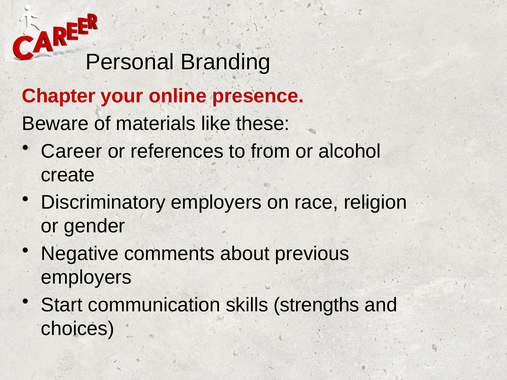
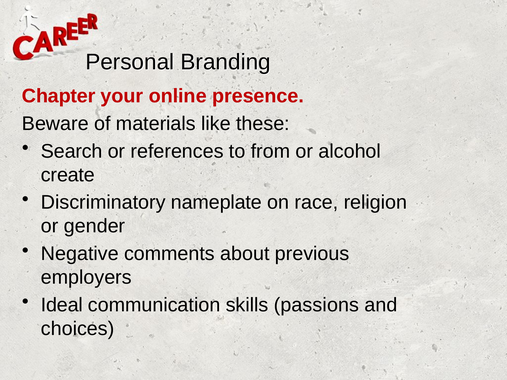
Career: Career -> Search (72, 151)
Discriminatory employers: employers -> nameplate (216, 203)
Start: Start -> Ideal (62, 305)
strengths: strengths -> passions (316, 305)
